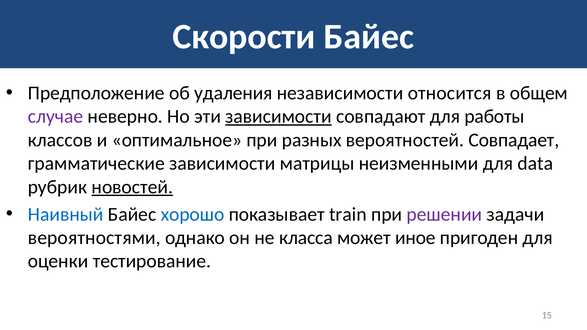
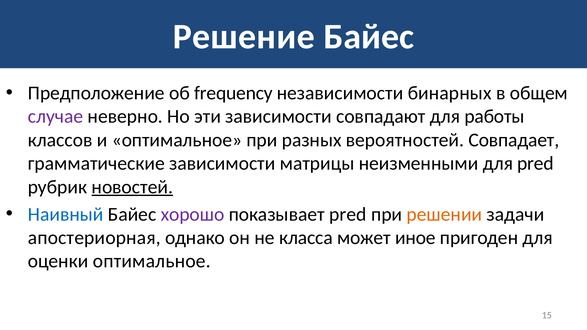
Скорости: Скорости -> Решение (244, 37)
удаления: удаления -> frequency (233, 93)
относится: относится -> бинарных (450, 93)
зависимости underline: present -> none (278, 117)
для data: data -> pred (535, 164)
хорошо colour: blue -> purple (193, 214)
показывает train: train -> pred (348, 214)
решении colour: purple -> orange (444, 214)
вероятностями: вероятностями -> апостериорная (94, 238)
оценки тестирование: тестирование -> оптимальное (152, 261)
